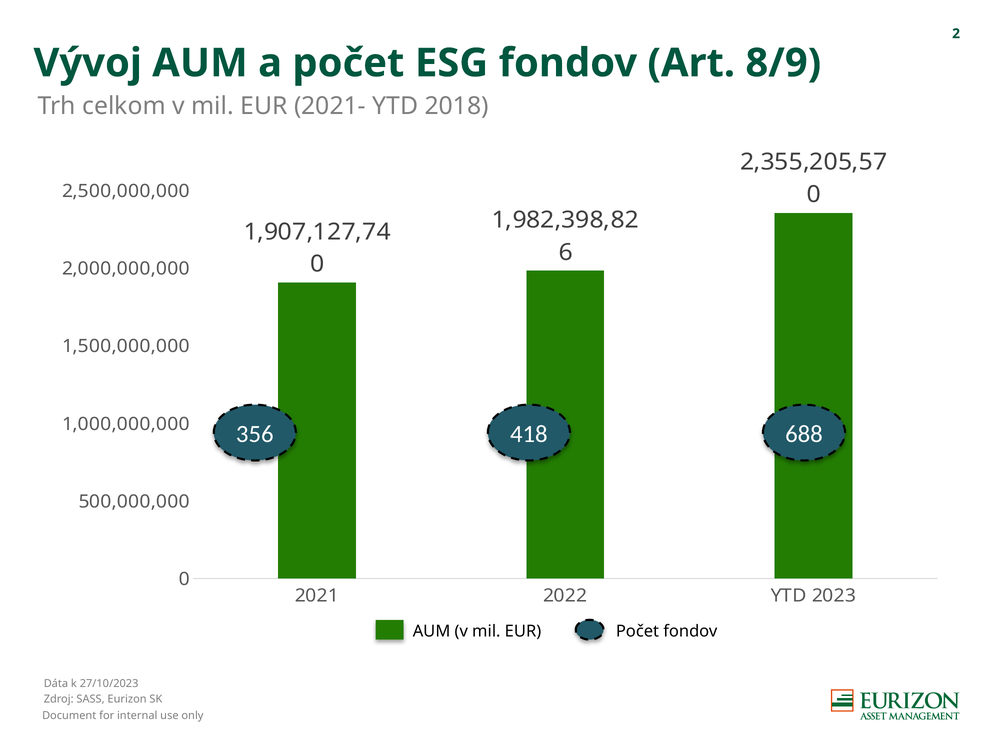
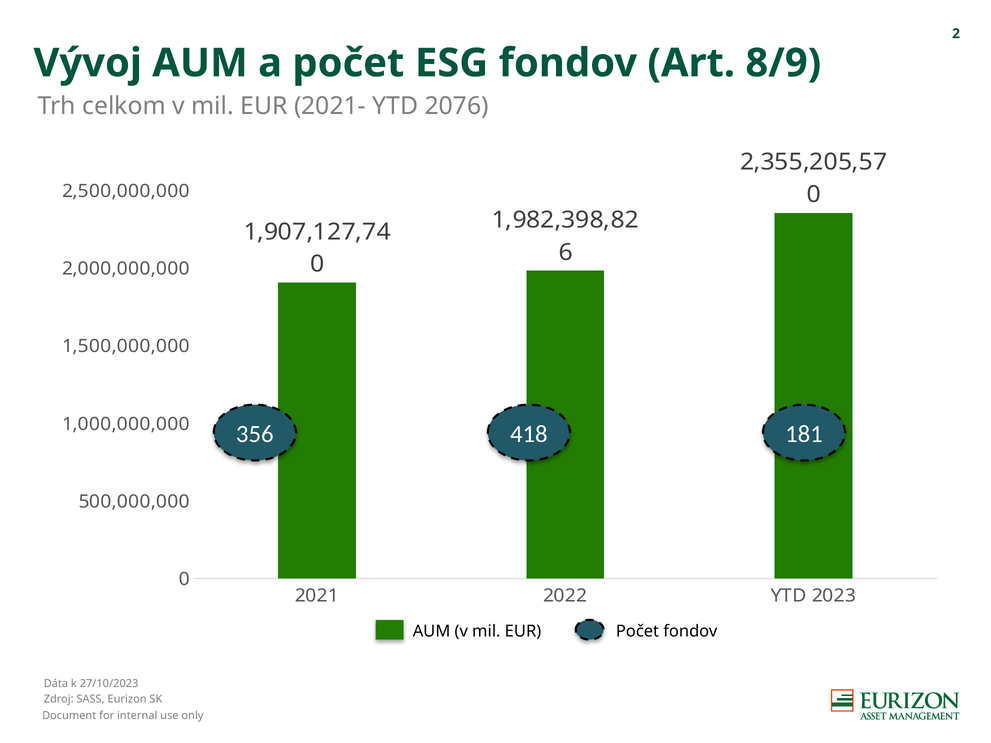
2018: 2018 -> 2076 (457, 106)
688: 688 -> 181 (804, 434)
